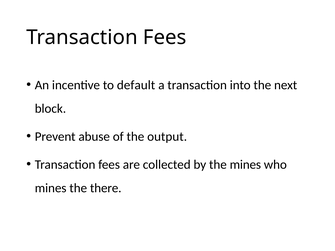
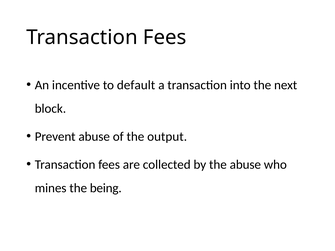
the mines: mines -> abuse (245, 165)
there: there -> being (106, 188)
